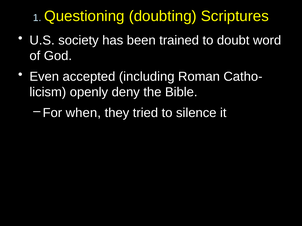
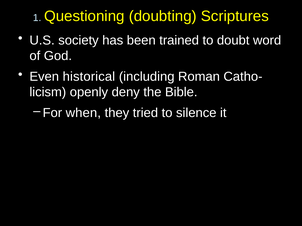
accepted: accepted -> historical (89, 77)
